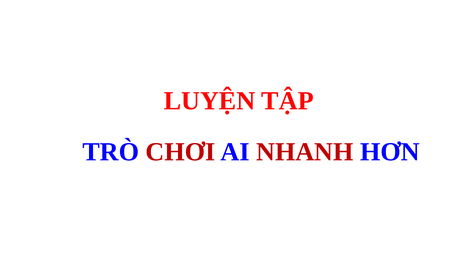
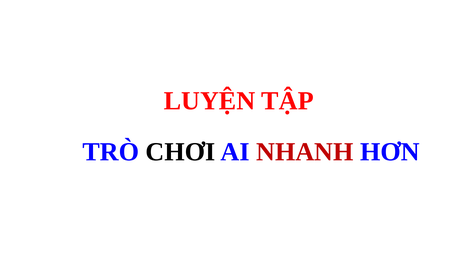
CHƠI colour: red -> black (180, 152)
